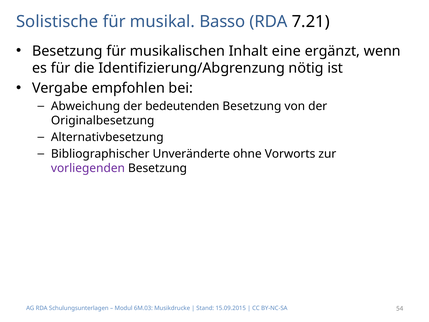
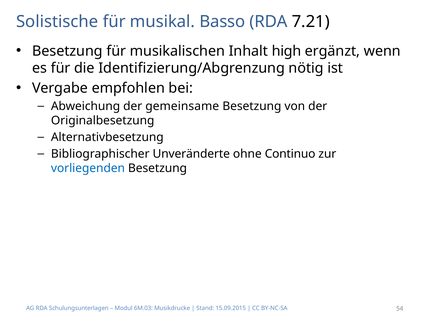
eine: eine -> high (287, 51)
bedeutenden: bedeutenden -> gemeinsame (182, 106)
Vorworts: Vorworts -> Continuo (290, 154)
vorliegenden colour: purple -> blue (88, 168)
